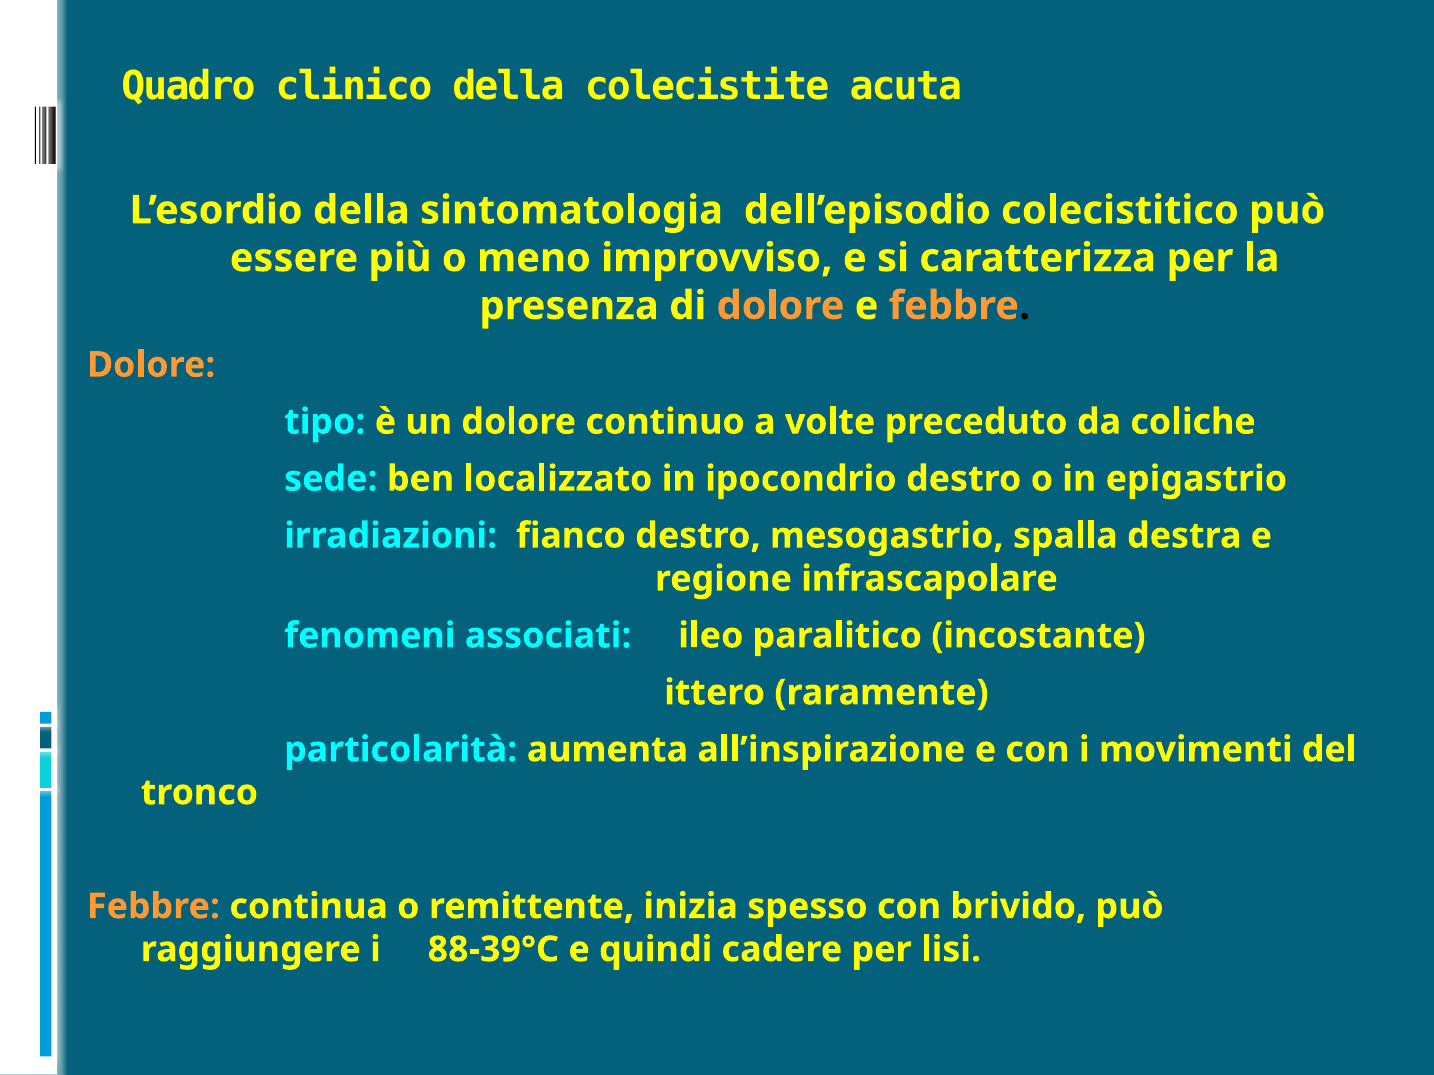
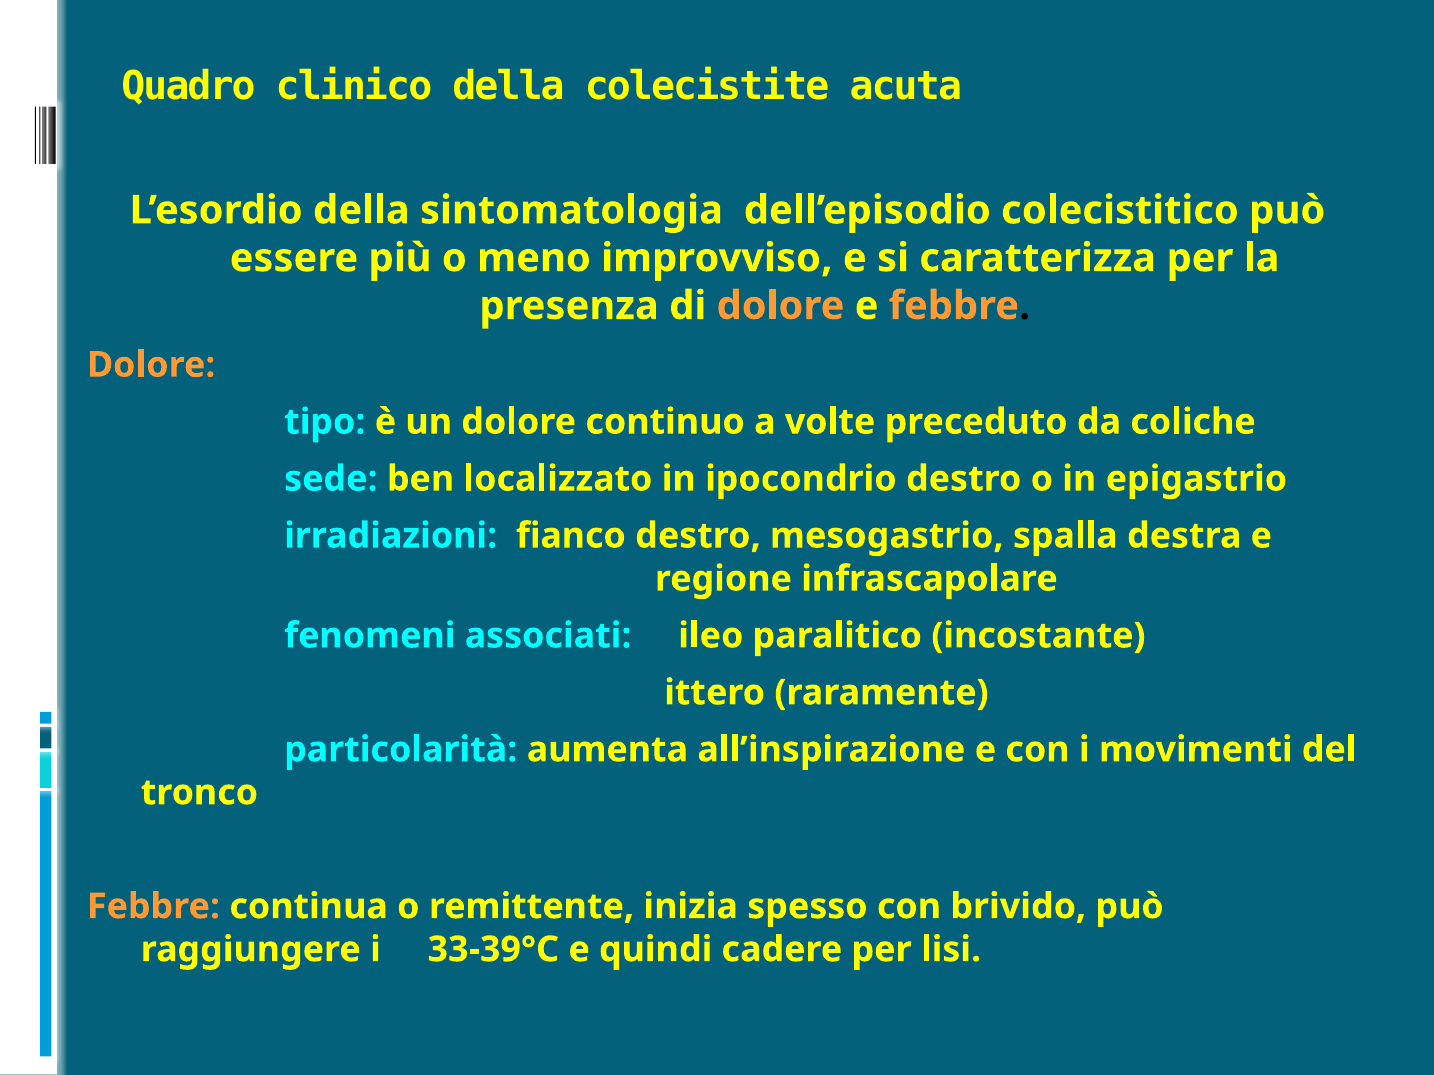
88-39°C: 88-39°C -> 33-39°C (493, 950)
